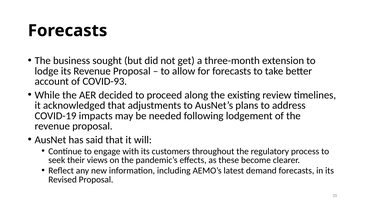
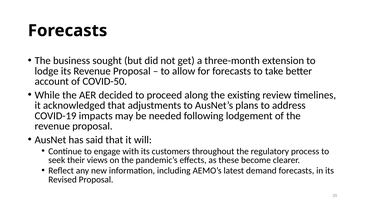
COVID-93: COVID-93 -> COVID-50 (105, 82)
